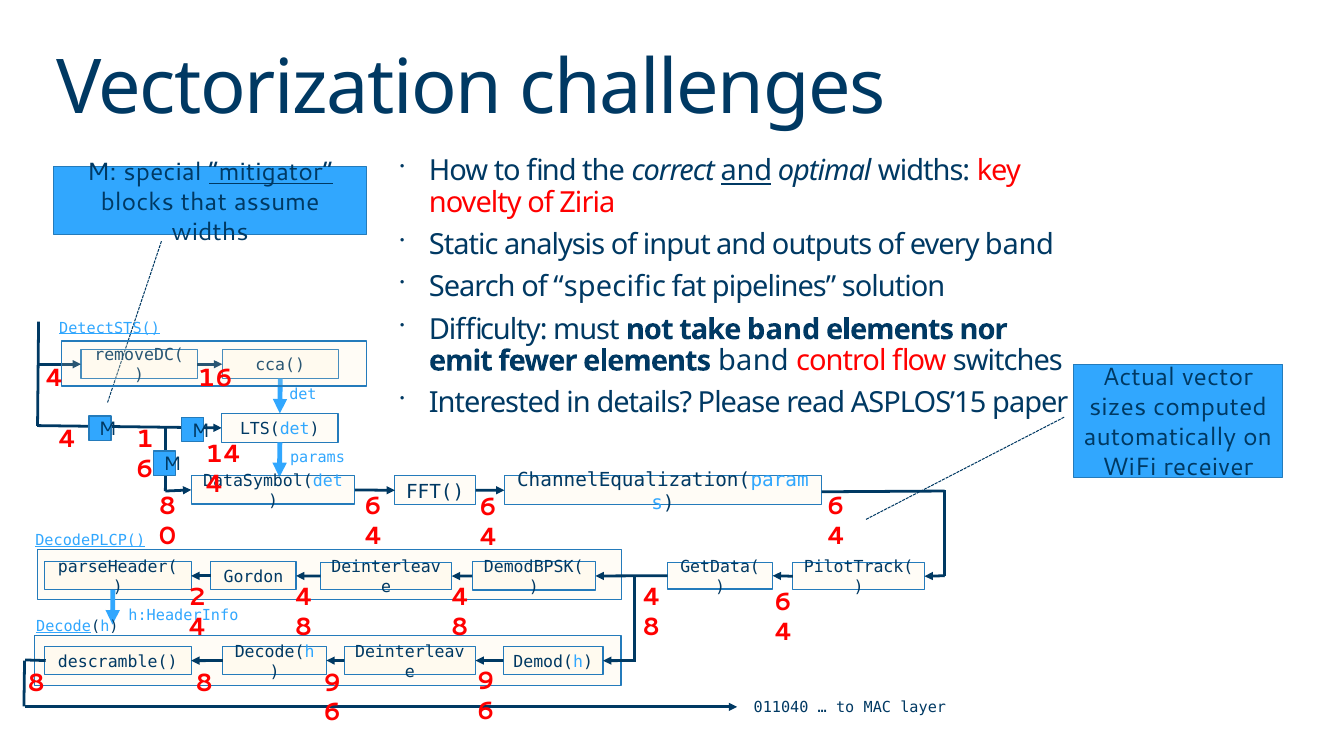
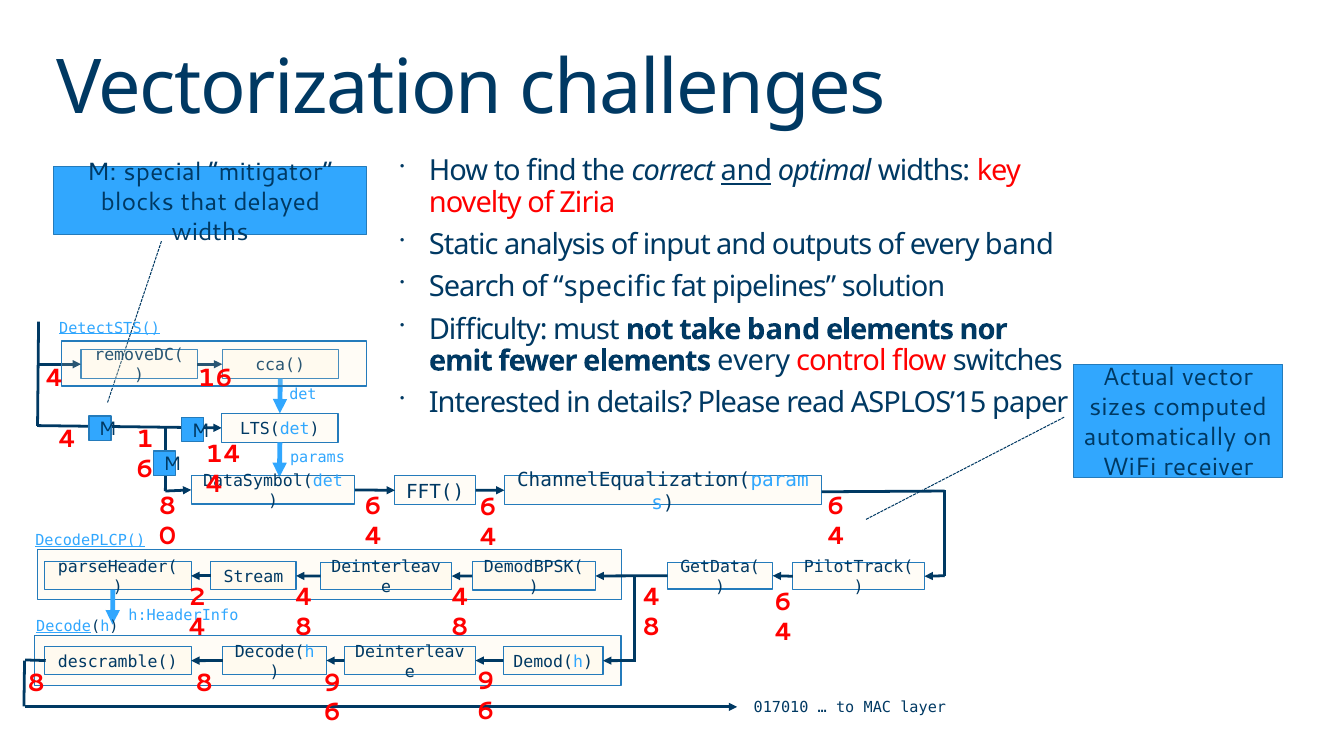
mitigator underline: present -> none (271, 173)
assume: assume -> delayed (277, 202)
elements band: band -> every (754, 361)
Gordon: Gordon -> Stream (253, 577)
011040: 011040 -> 017010 (781, 707)
